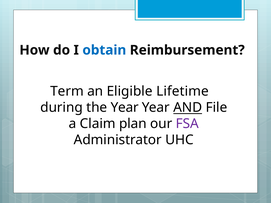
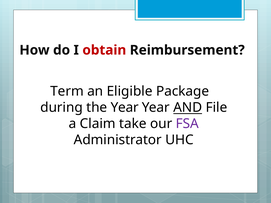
obtain colour: blue -> red (104, 50)
Lifetime: Lifetime -> Package (183, 91)
plan: plan -> take (133, 124)
